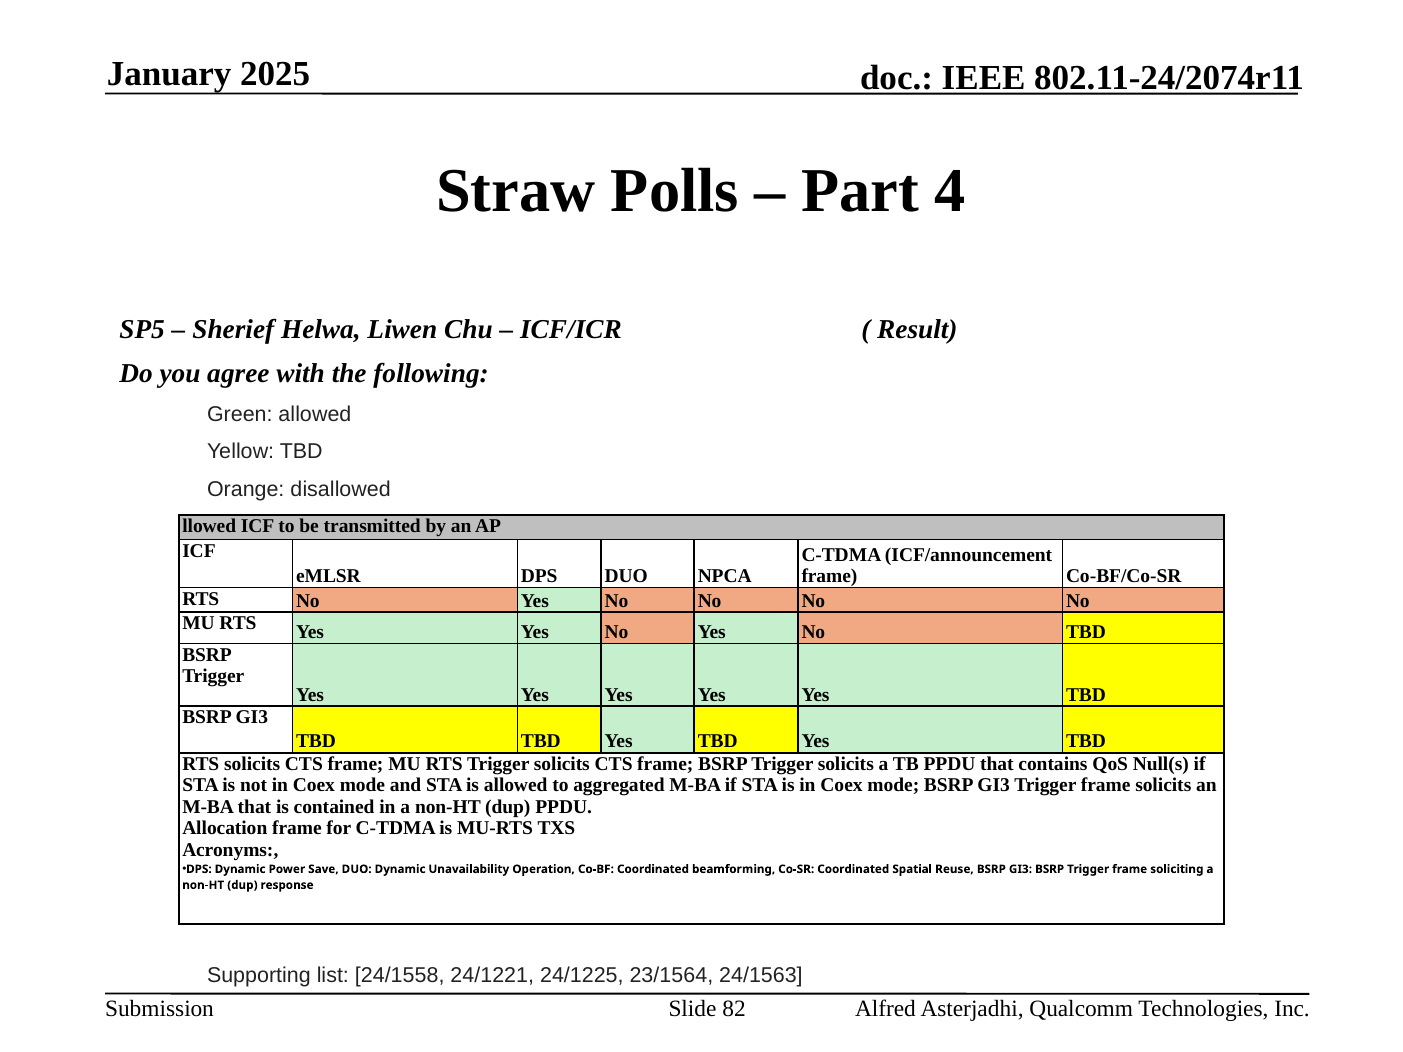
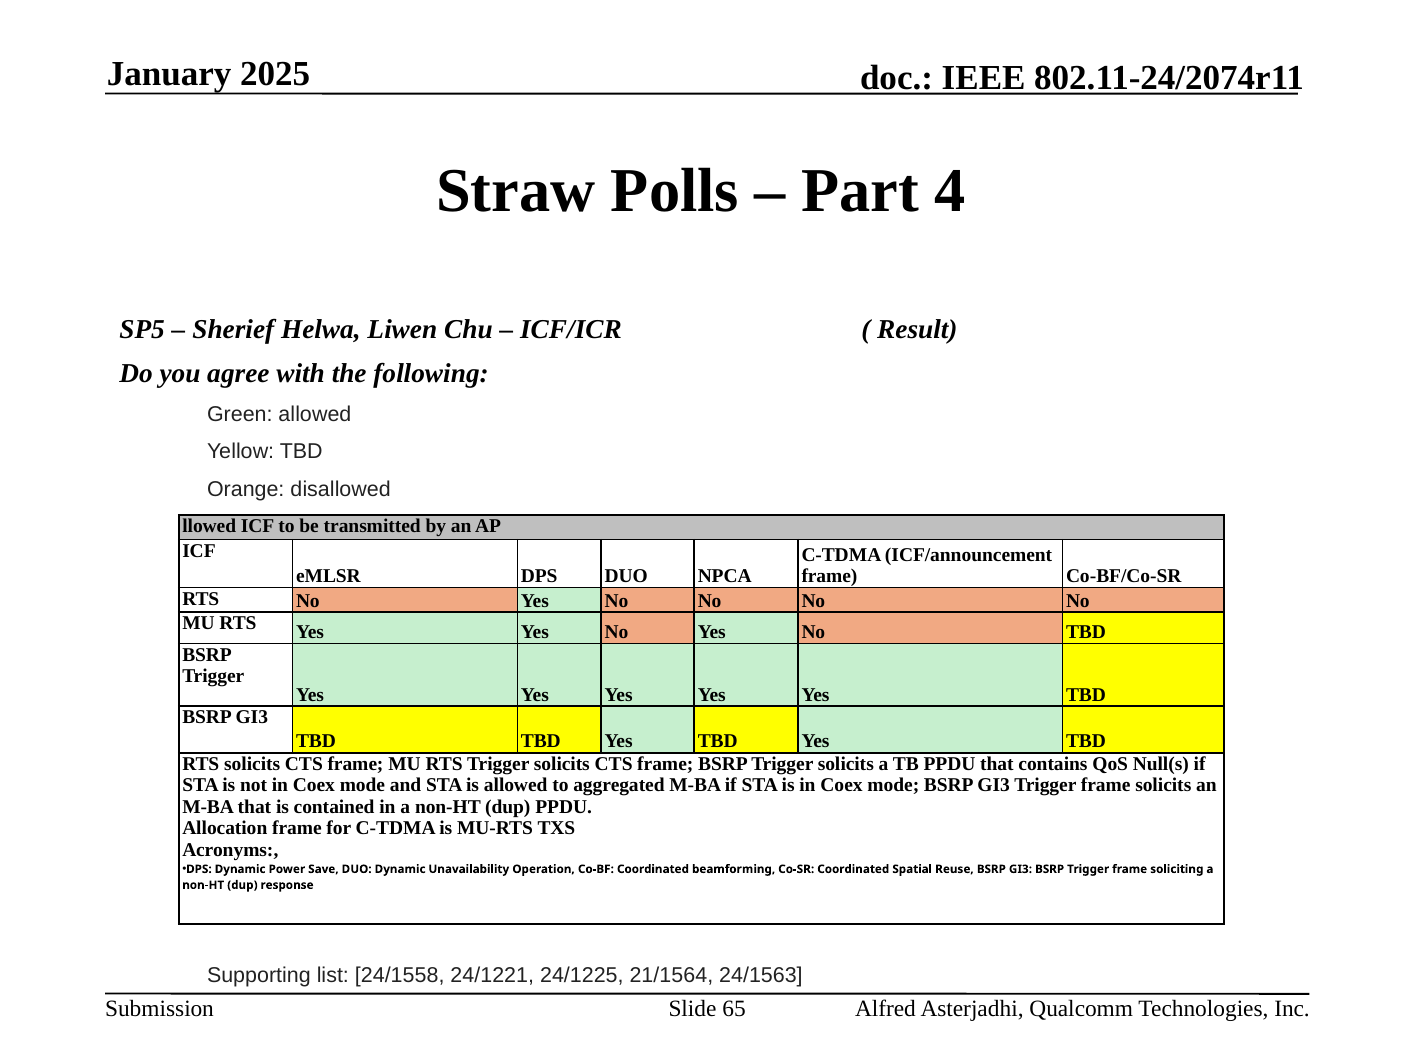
23/1564: 23/1564 -> 21/1564 (671, 976)
82: 82 -> 65 (734, 1009)
